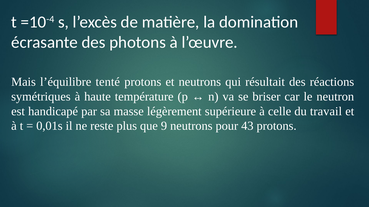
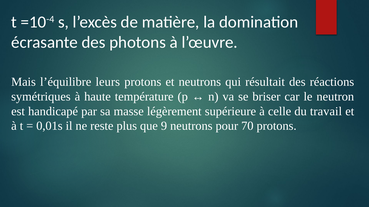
tenté: tenté -> leurs (108, 82)
43: 43 -> 70 (247, 126)
